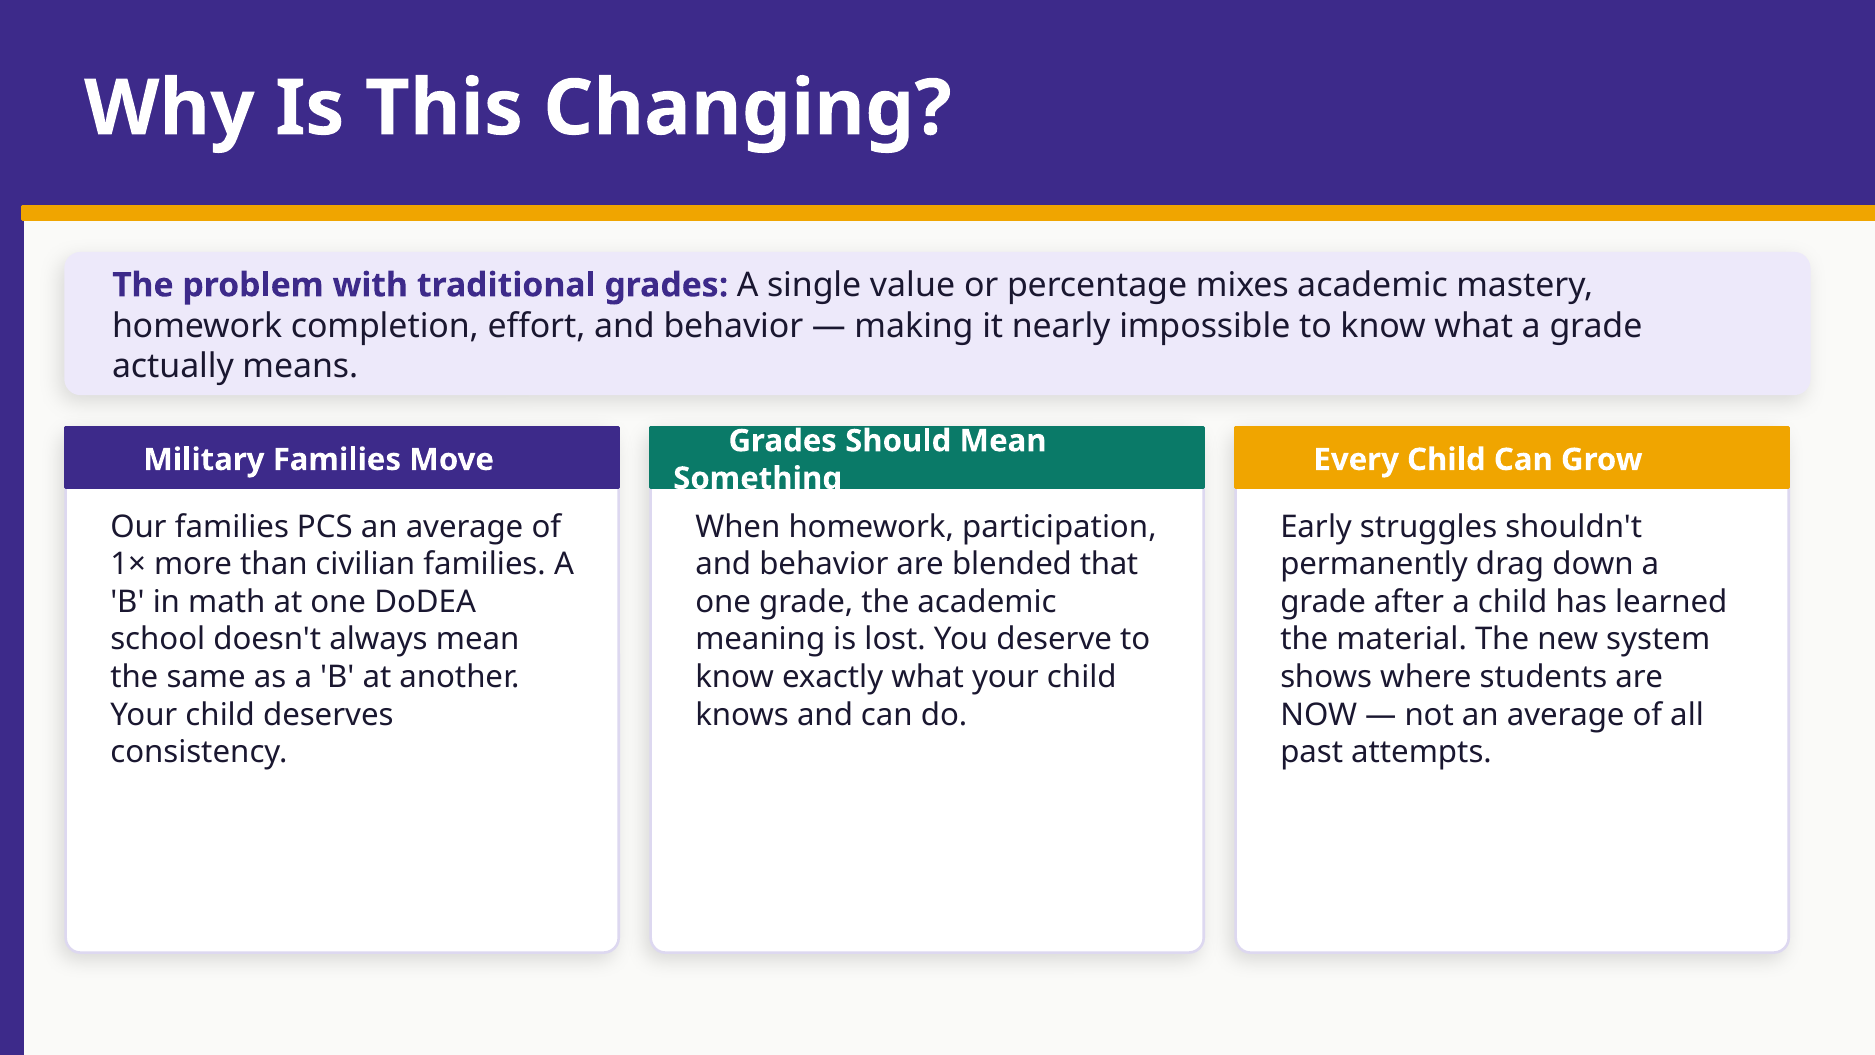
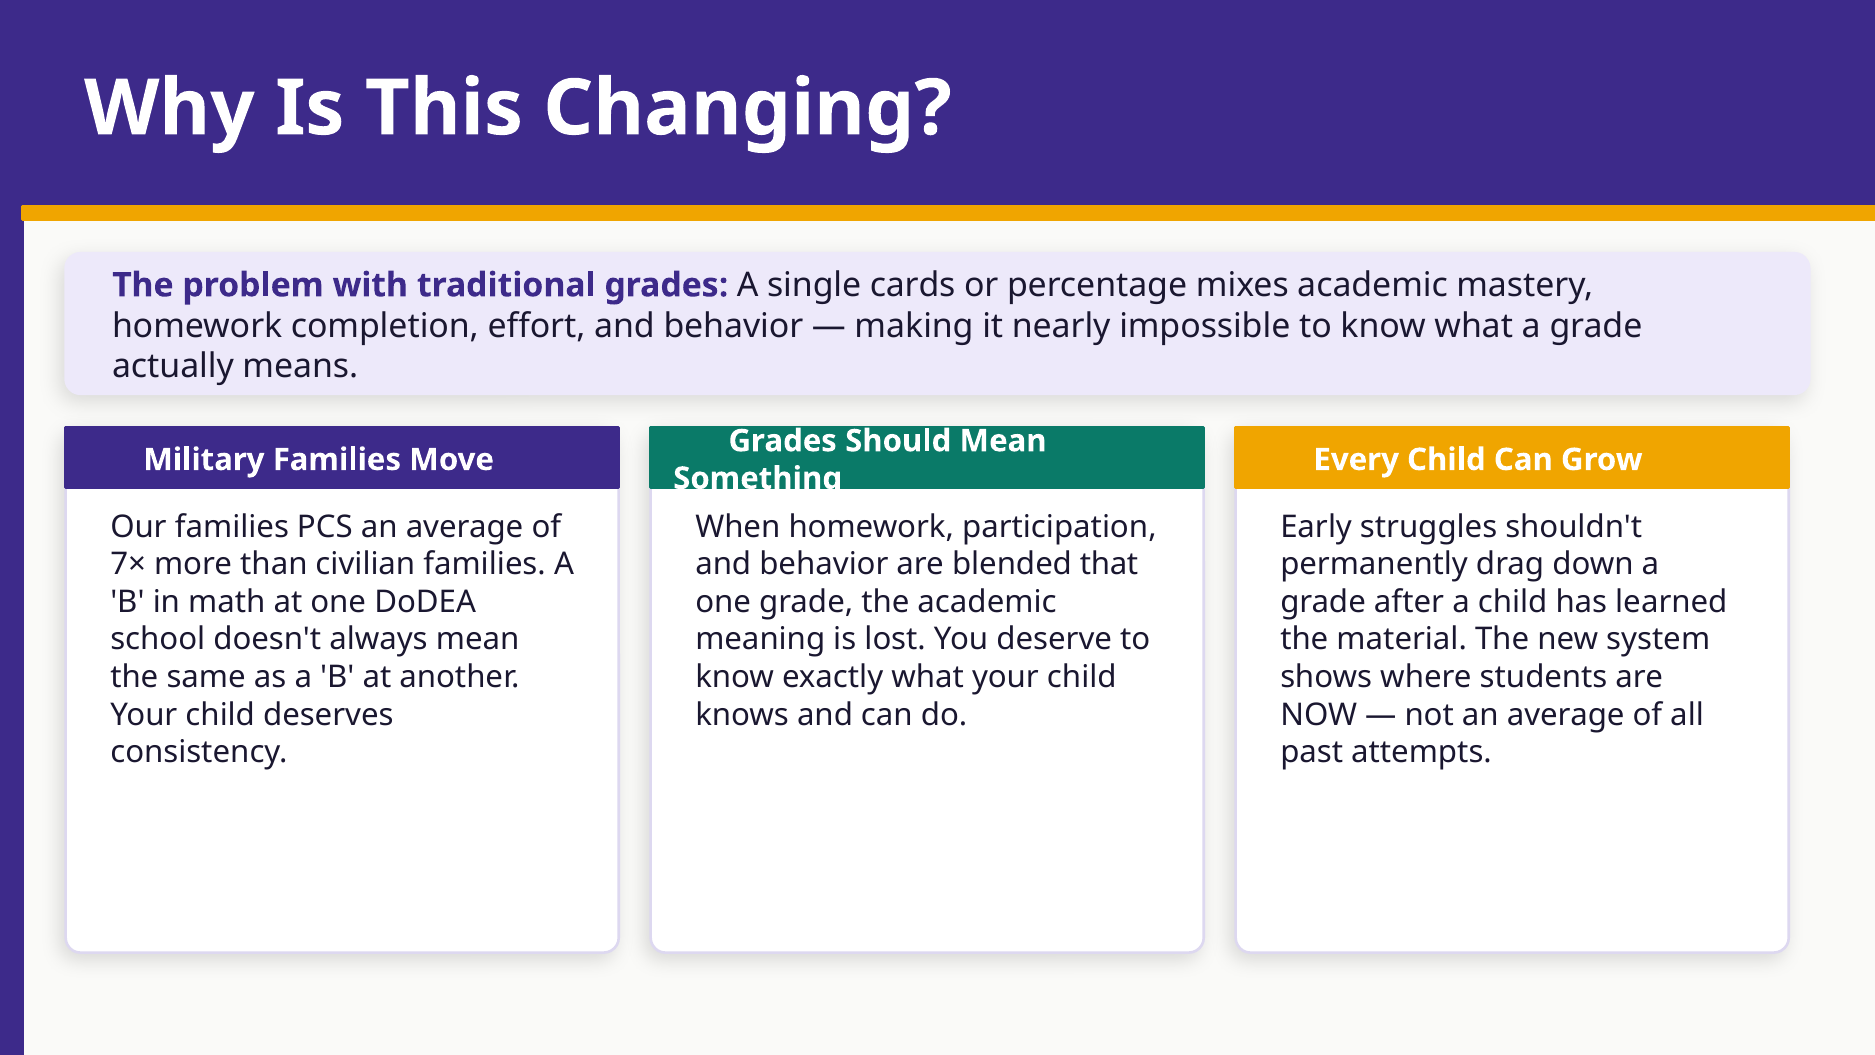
value: value -> cards (913, 285)
1×: 1× -> 7× (128, 565)
